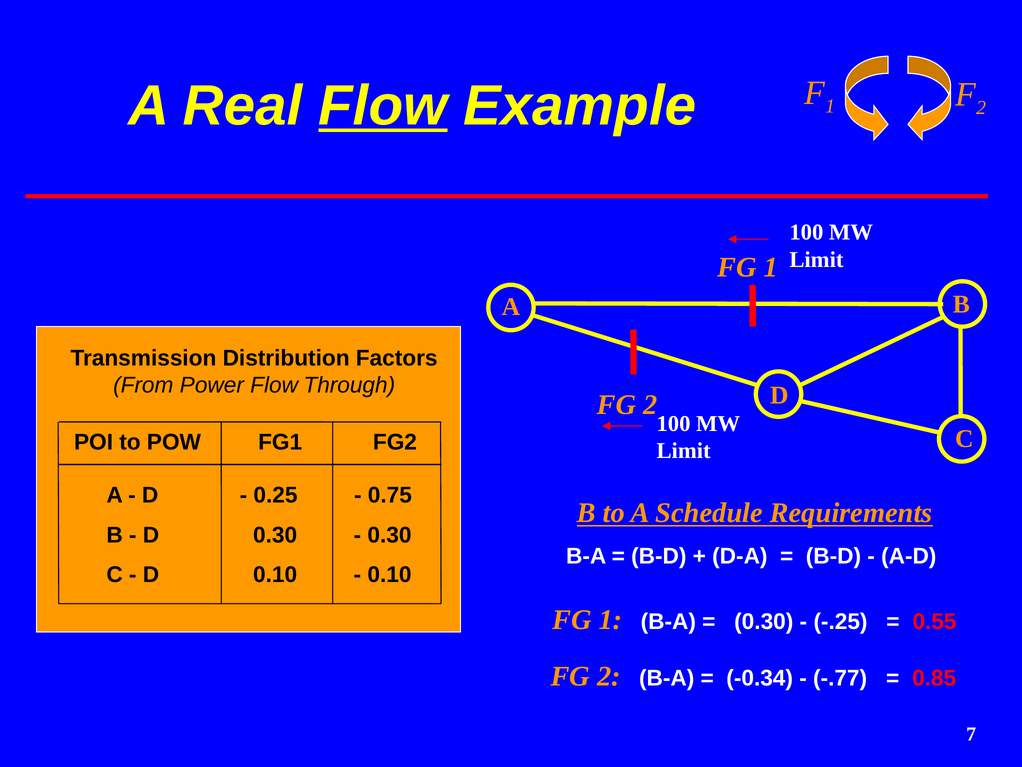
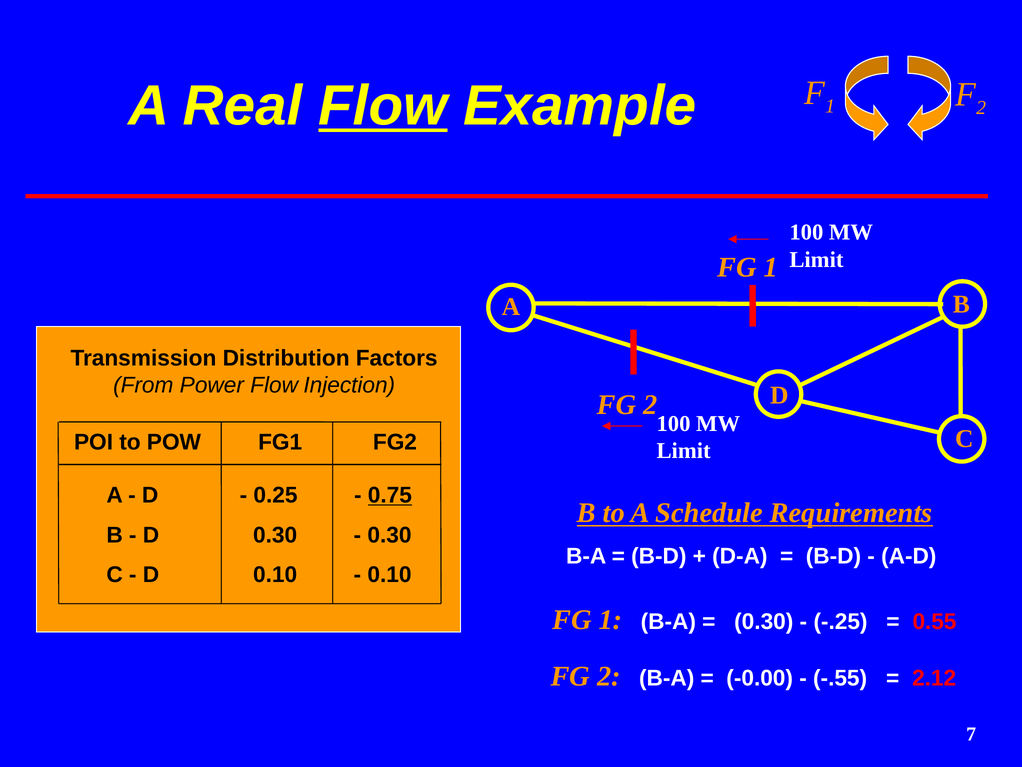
Through: Through -> Injection (349, 385)
0.75 underline: none -> present (390, 495)
-0.34: -0.34 -> -0.00 (760, 678)
-.77: -.77 -> -.55 (840, 678)
0.85: 0.85 -> 2.12 (934, 678)
